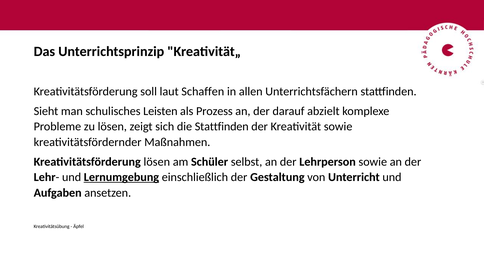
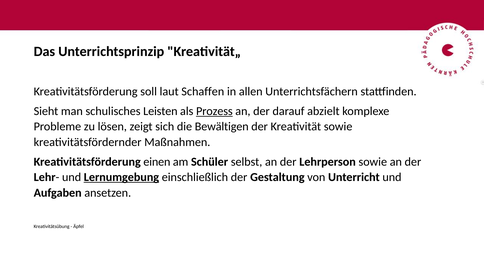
Prozess underline: none -> present (214, 111)
die Stattfinden: Stattfinden -> Bewältigen (222, 127)
Kreativitätsförderung lösen: lösen -> einen (157, 162)
